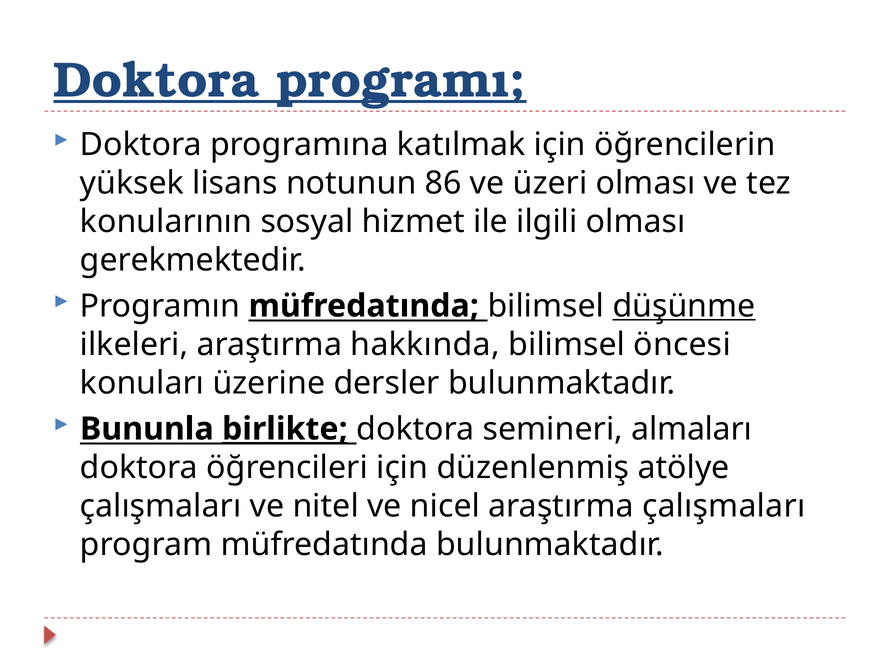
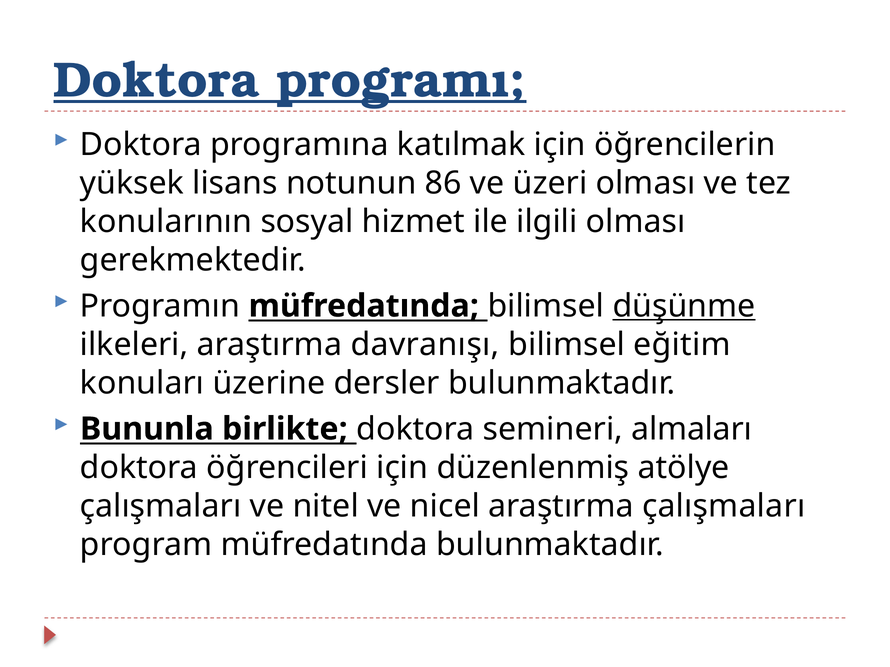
hakkında: hakkında -> davranışı (425, 345)
öncesi: öncesi -> eğitim (682, 345)
birlikte underline: present -> none (285, 429)
